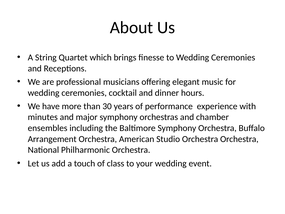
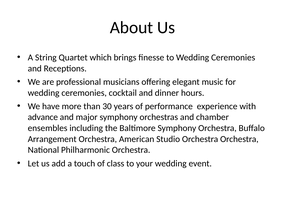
minutes: minutes -> advance (43, 117)
